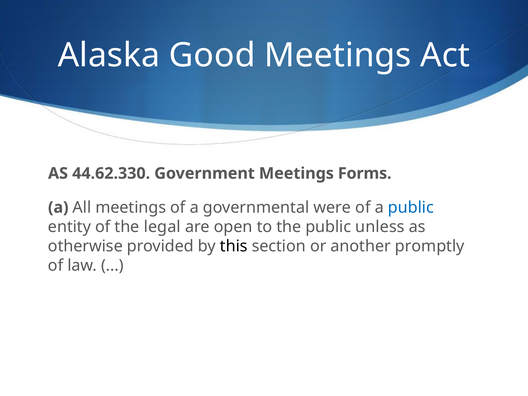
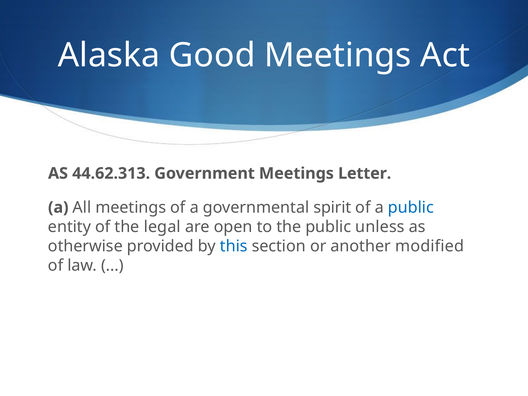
44.62.330: 44.62.330 -> 44.62.313 (111, 173)
Forms: Forms -> Letter (365, 173)
were: were -> spirit (332, 207)
this colour: black -> blue (234, 246)
promptly: promptly -> modified (430, 246)
